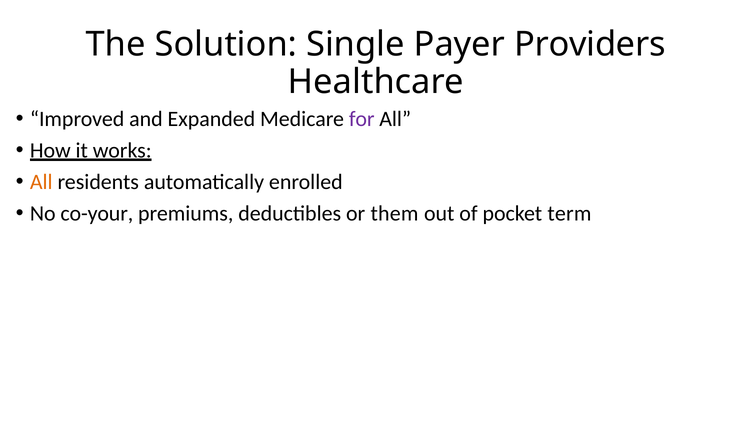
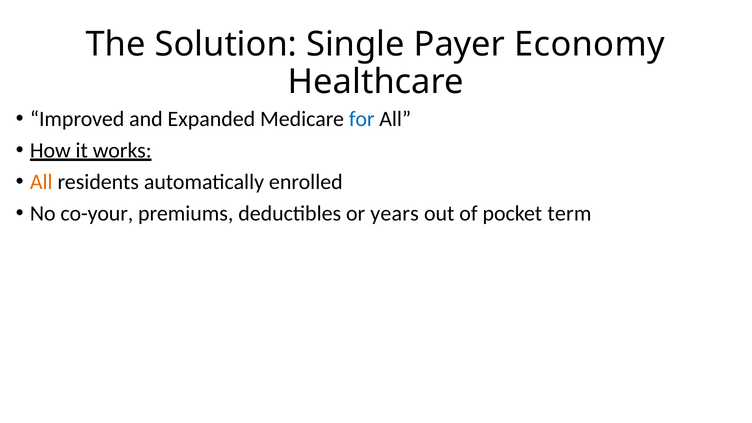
Providers: Providers -> Economy (590, 45)
for colour: purple -> blue (362, 119)
them: them -> years (395, 213)
